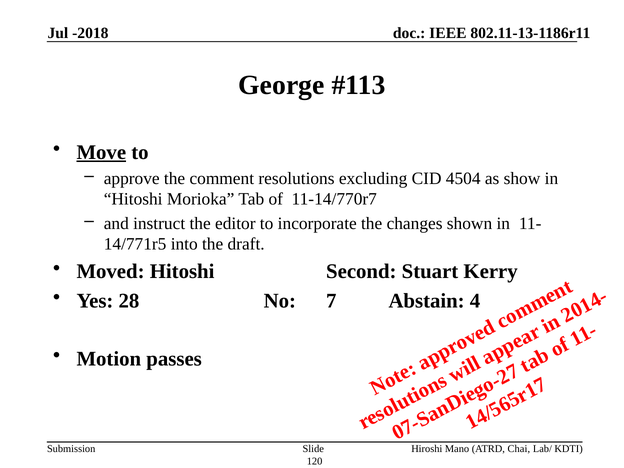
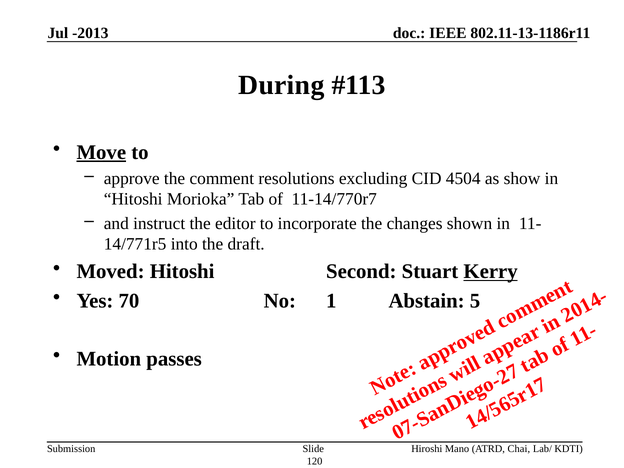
-2018: -2018 -> -2013 (90, 33)
George: George -> During (281, 85)
Kerry underline: none -> present (491, 272)
28: 28 -> 70 (129, 301)
No 7: 7 -> 1 (331, 301)
Abstain 4: 4 -> 5 (475, 301)
